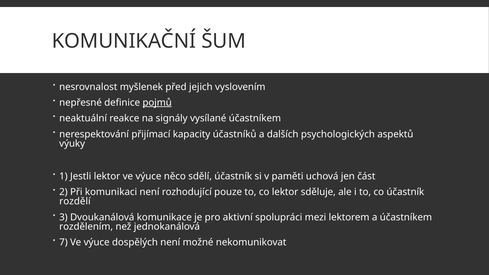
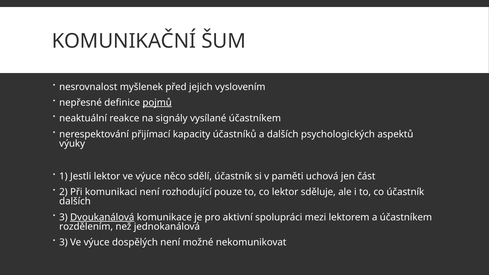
rozdělí: rozdělí -> dalších (75, 201)
Dvoukanálová underline: none -> present (102, 217)
7: 7 -> 3 (63, 242)
